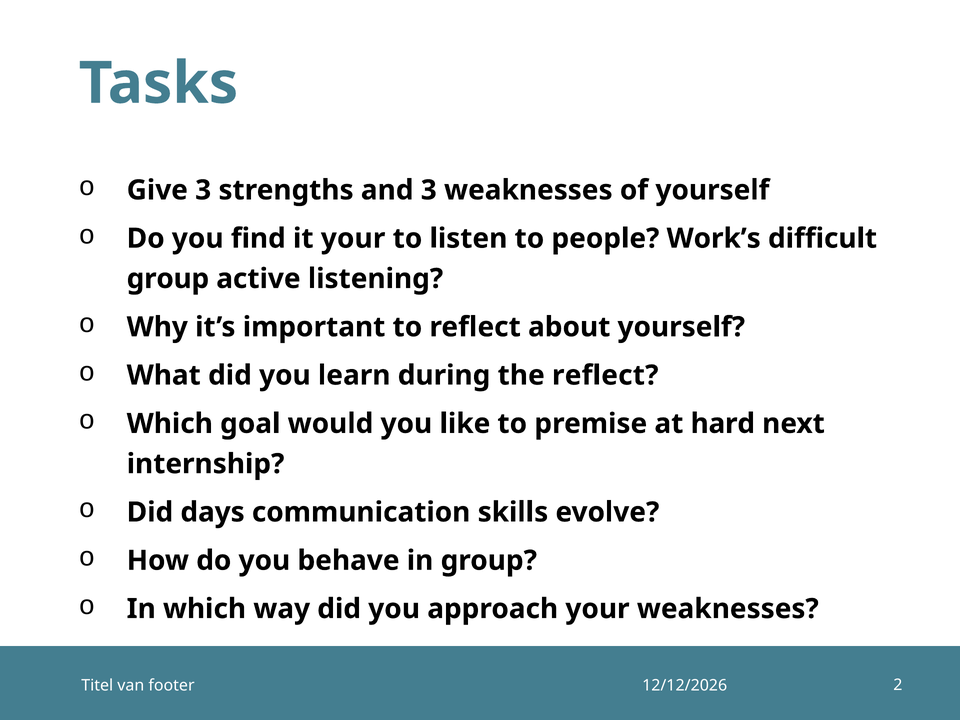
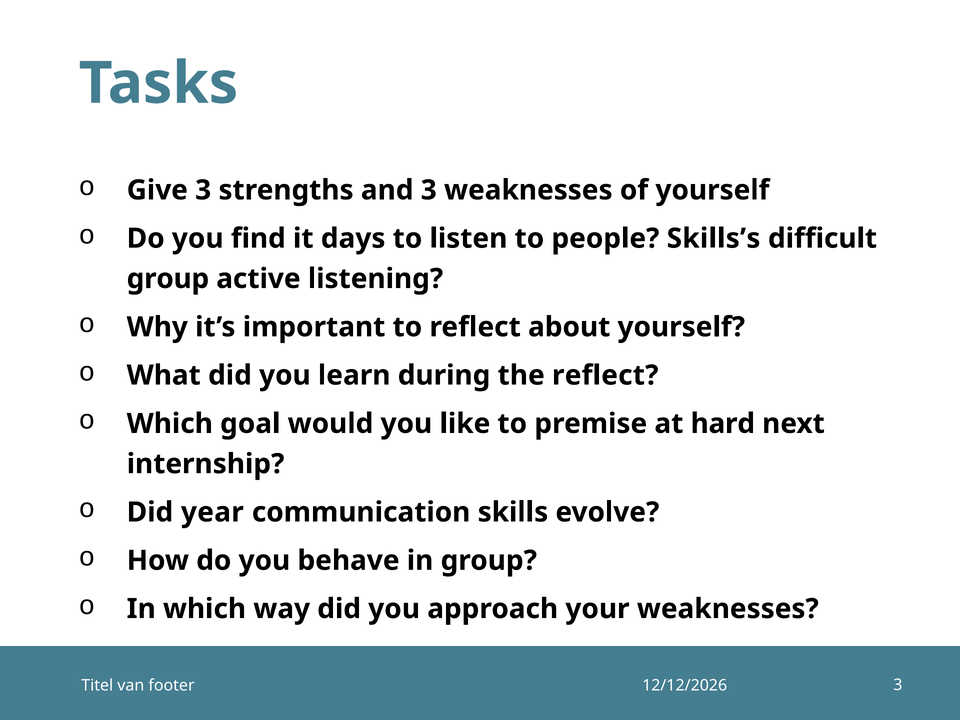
it your: your -> days (353, 238)
Work’s: Work’s -> Skills’s (714, 238)
days: days -> year (212, 512)
footer 2: 2 -> 3 (898, 685)
